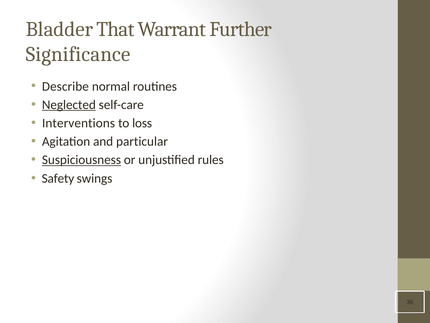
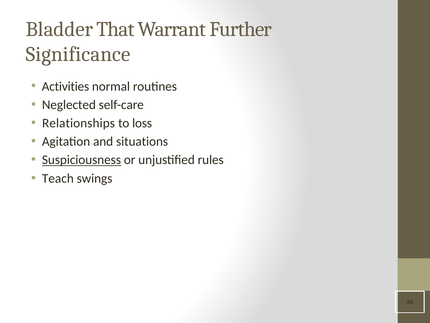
Describe: Describe -> Activities (66, 86)
Neglected underline: present -> none (69, 105)
Interventions: Interventions -> Relationships (79, 123)
particular: particular -> situations (142, 141)
Safety: Safety -> Teach (58, 178)
